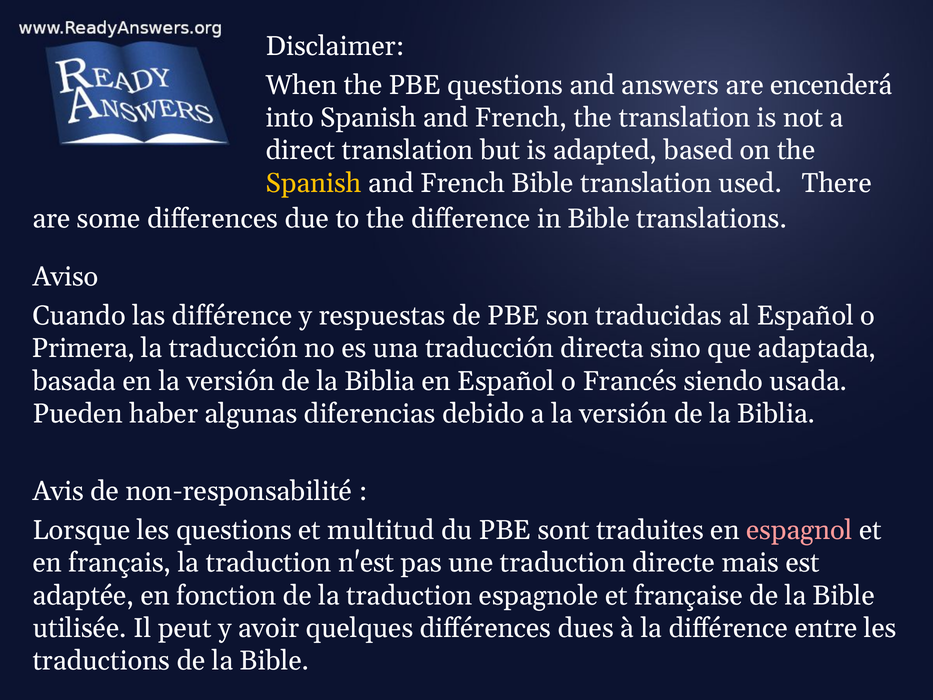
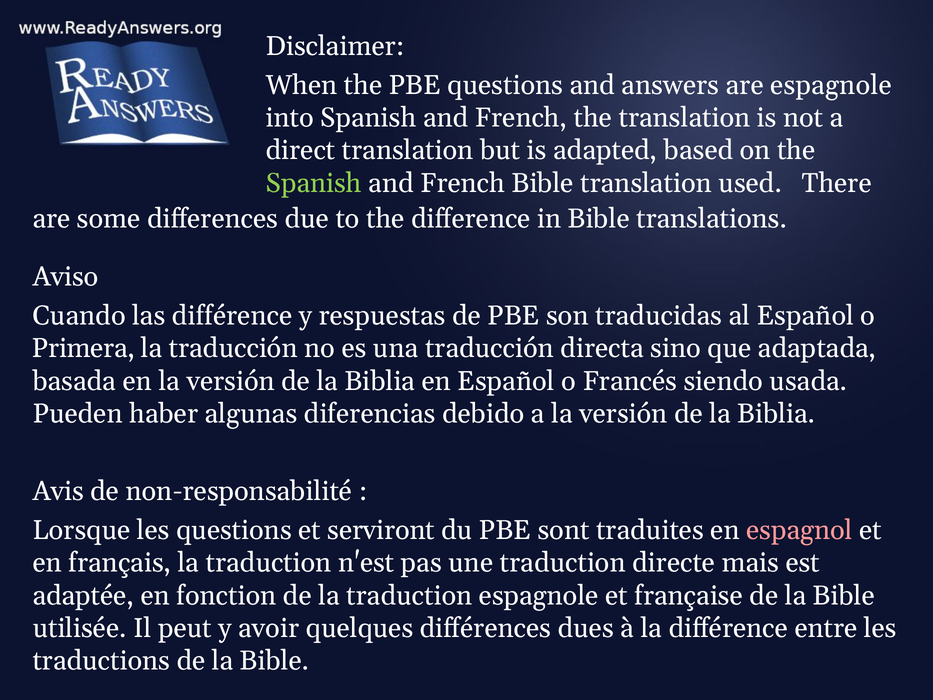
are encenderá: encenderá -> espagnole (831, 85)
Spanish colour: yellow -> light green (314, 183)
multitud: multitud -> serviront (381, 530)
